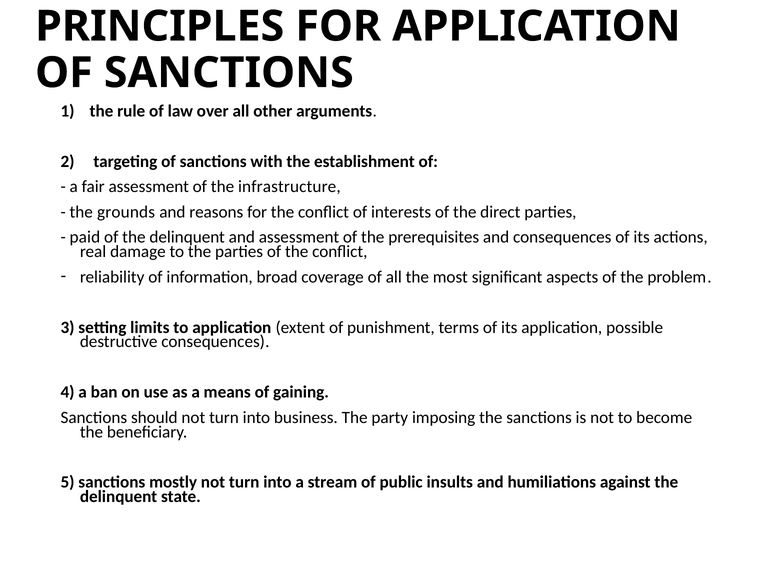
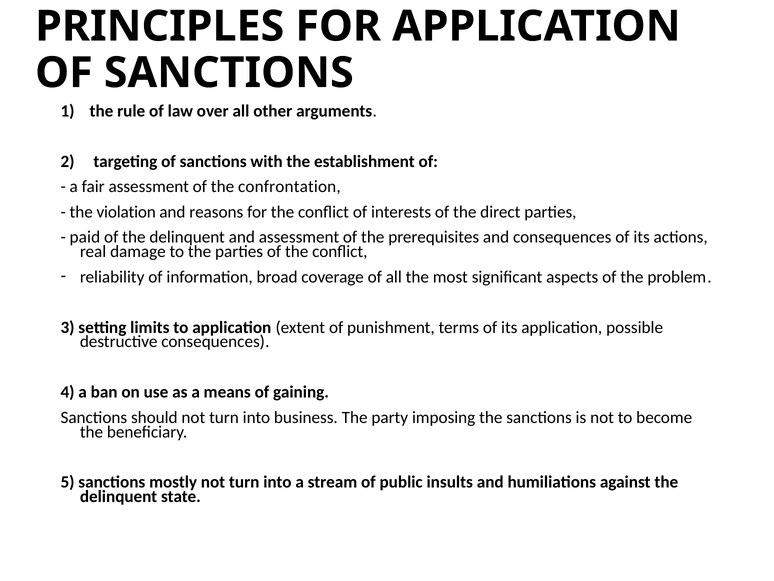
infrastructure: infrastructure -> confrontation (289, 187)
grounds: grounds -> violation (126, 212)
